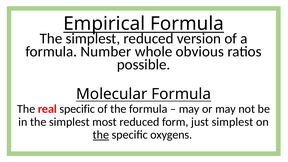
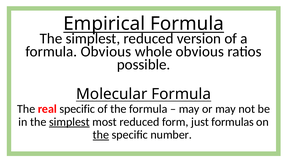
formula Number: Number -> Obvious (106, 52)
simplest underline: none -> present (69, 122)
just simplest: simplest -> formulas (233, 122)
oxygens: oxygens -> number (171, 135)
